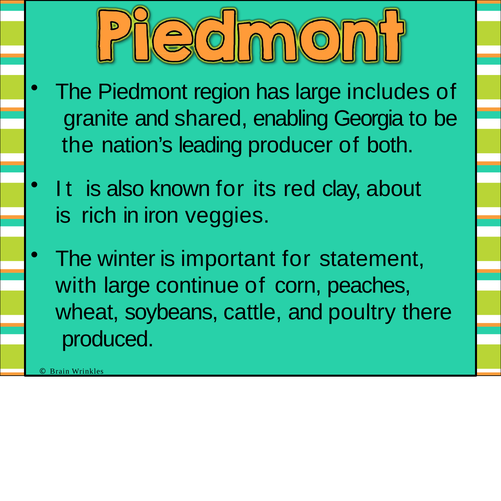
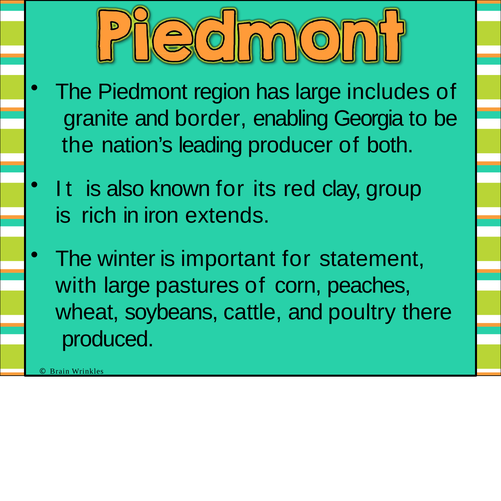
shared: shared -> border (211, 119)
about: about -> group (394, 189)
veggies: veggies -> extends (227, 215)
continue: continue -> pastures (197, 286)
